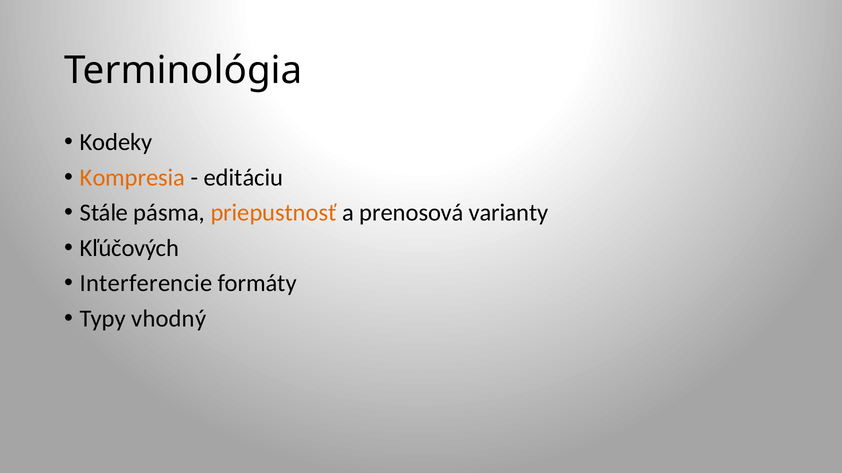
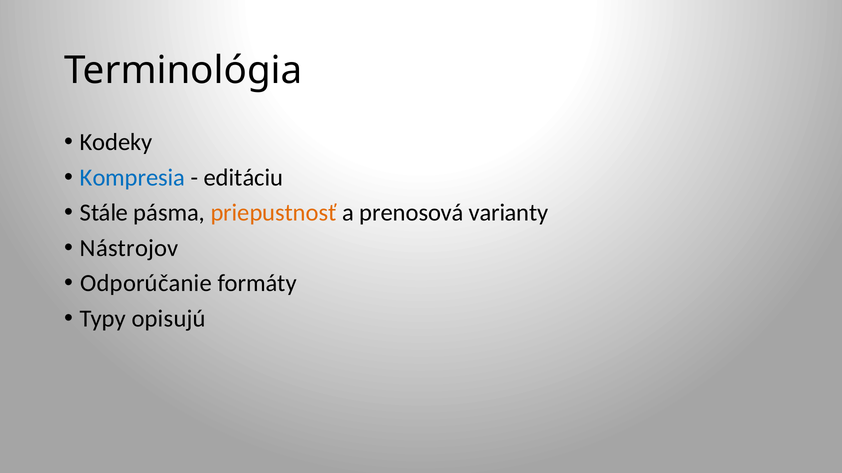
Kompresia colour: orange -> blue (133, 178)
Kľúčových: Kľúčových -> Nástrojov (129, 248)
Interferencie: Interferencie -> Odporúčanie (146, 284)
vhodný: vhodný -> opisujú (169, 319)
